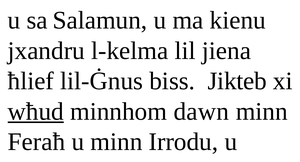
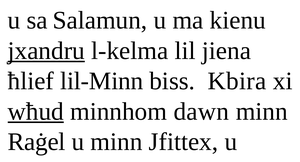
jxandru underline: none -> present (46, 51)
lil-Ġnus: lil-Ġnus -> lil-Minn (102, 81)
Jikteb: Jikteb -> Kbira (237, 81)
Feraħ: Feraħ -> Raġel (37, 142)
Irrodu: Irrodu -> Jfittex (183, 142)
